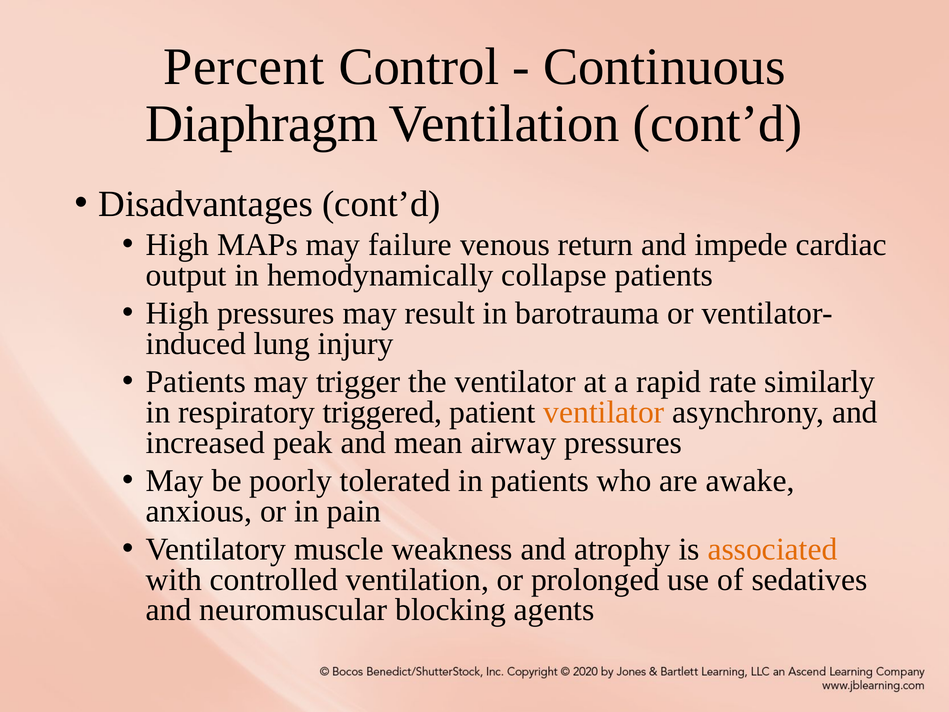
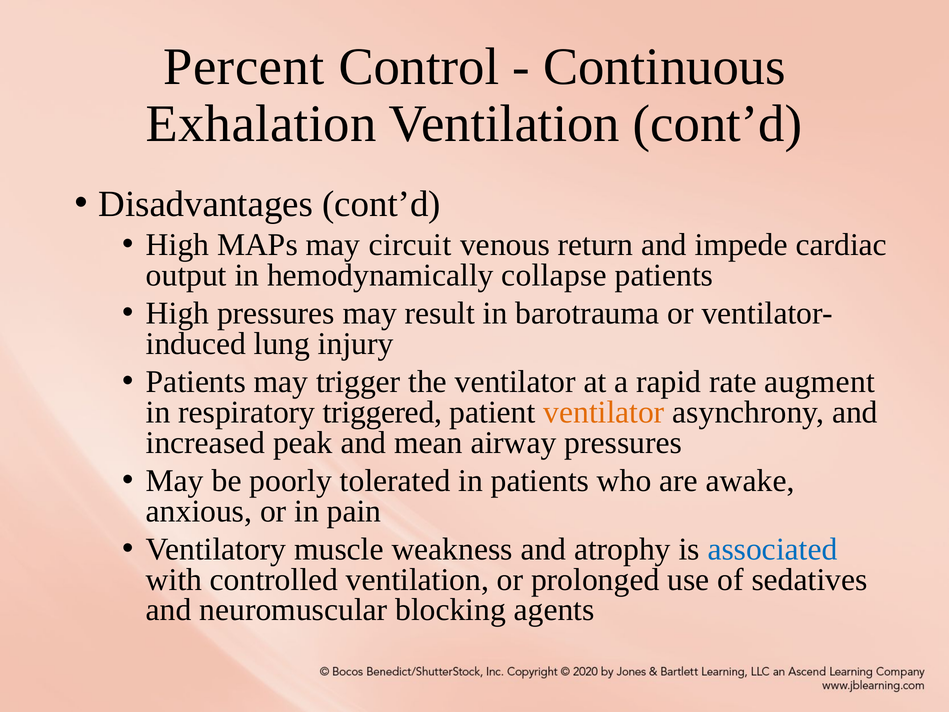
Diaphragm: Diaphragm -> Exhalation (261, 124)
failure: failure -> circuit (410, 245)
similarly: similarly -> augment (820, 382)
associated colour: orange -> blue (772, 549)
